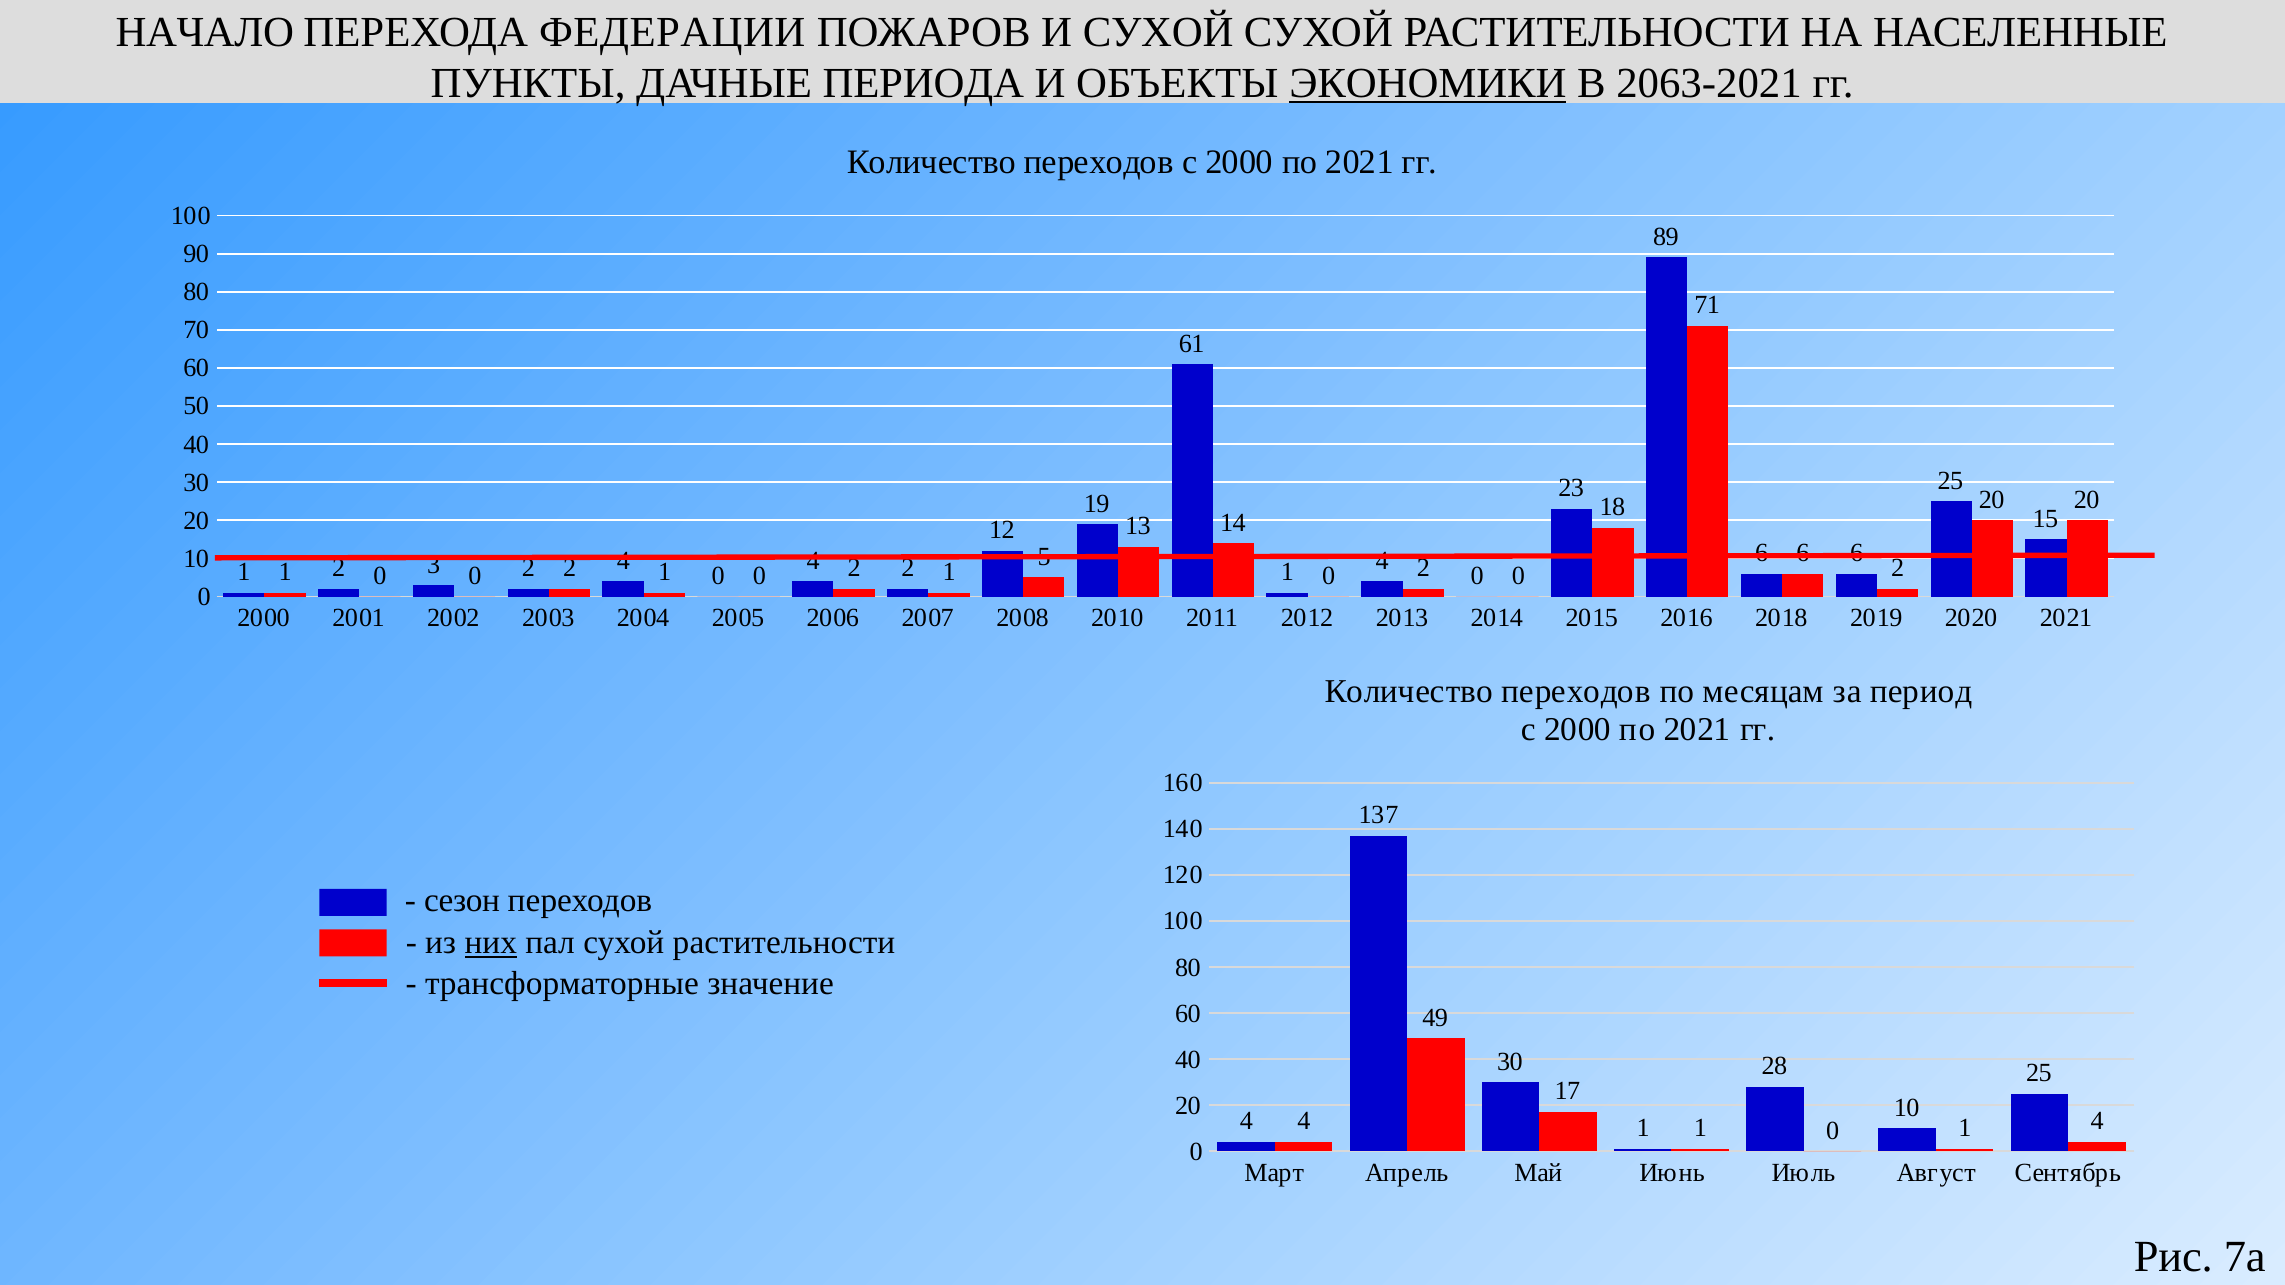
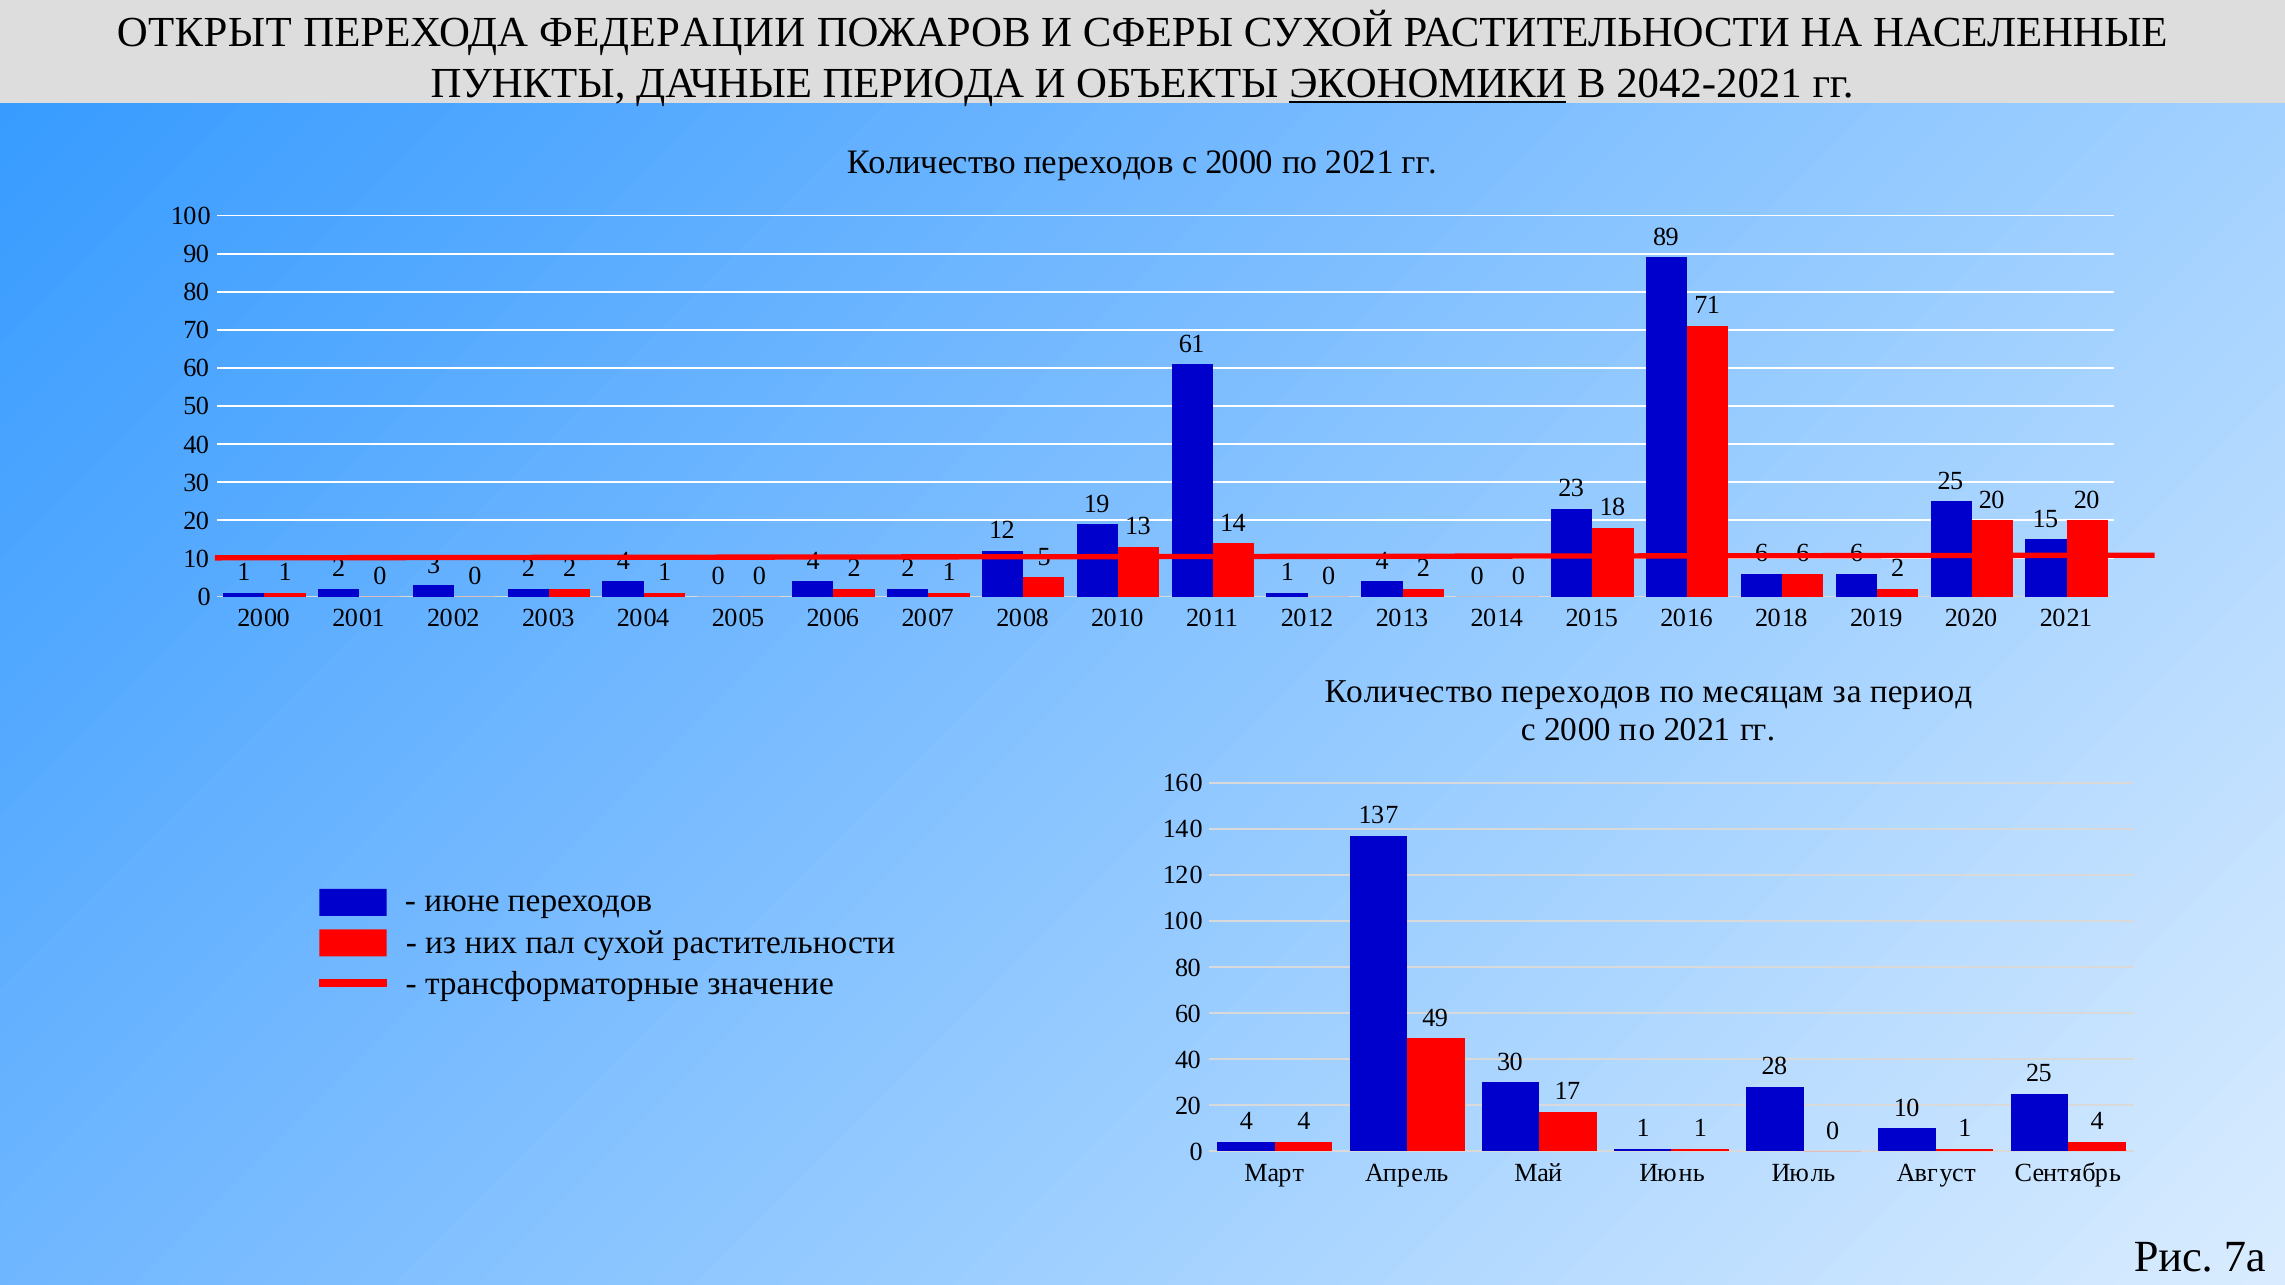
НАЧАЛО: НАЧАЛО -> ОТКРЫТ (204, 32)
И СУХОЙ: СУХОЙ -> СФЕРЫ (1158, 32)
2063-2021: 2063-2021 -> 2042-2021 (1709, 84)
сезон: сезон -> июне (462, 901)
них underline: present -> none (491, 943)
